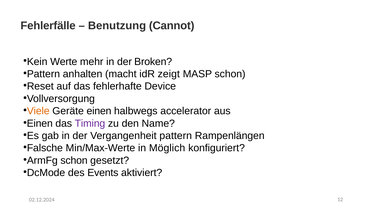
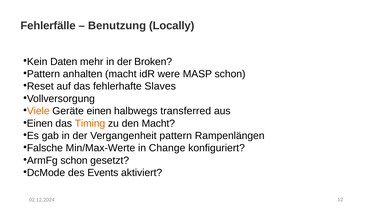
Cannot: Cannot -> Locally (172, 26)
Werte: Werte -> Daten (64, 62)
zeigt: zeigt -> were (169, 74)
Device: Device -> Slaves (160, 86)
accelerator: accelerator -> transferred (186, 111)
Timing colour: purple -> orange (90, 124)
den Name: Name -> Macht (158, 124)
Möglich: Möglich -> Change (167, 148)
